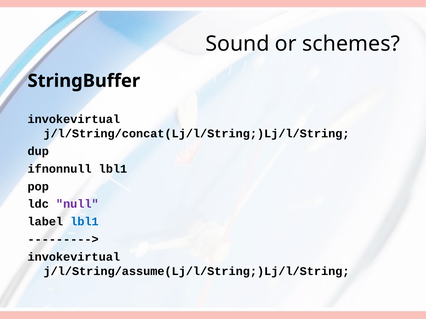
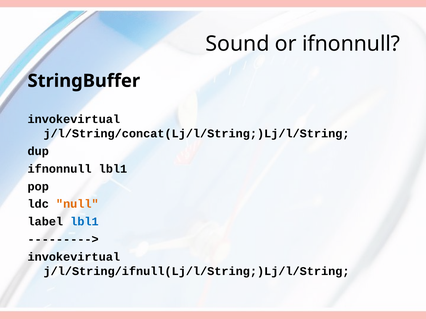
or schemes: schemes -> ifnonnull (351, 44)
null colour: purple -> orange (77, 204)
j/l/String/assume(Lj/l/String;)Lj/l/String: j/l/String/assume(Lj/l/String;)Lj/l/String -> j/l/String/ifnull(Lj/l/String;)Lj/l/String (197, 272)
